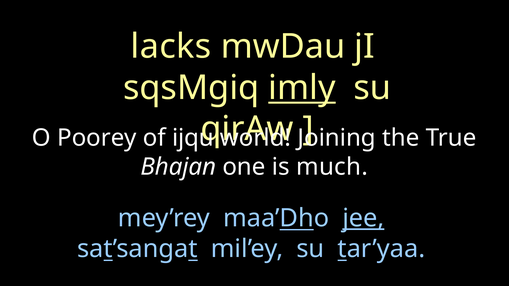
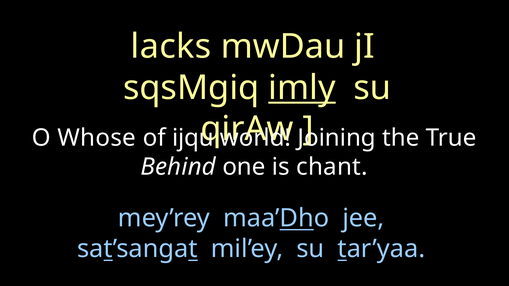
Poorey: Poorey -> Whose (97, 138)
Bhajan: Bhajan -> Behind (178, 167)
much: much -> chant (332, 167)
jee underline: present -> none (363, 218)
